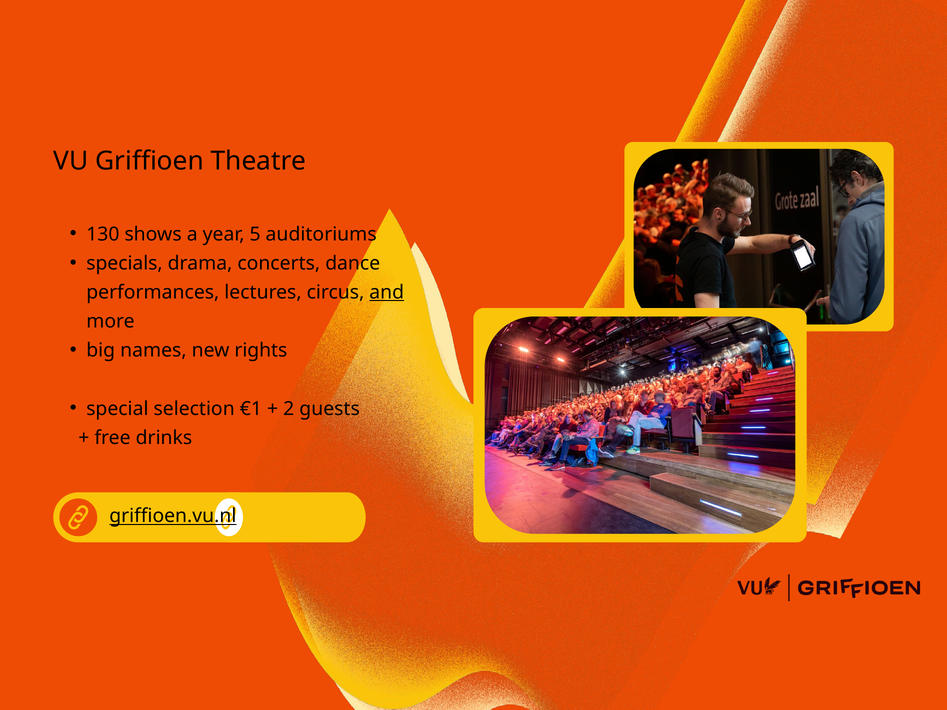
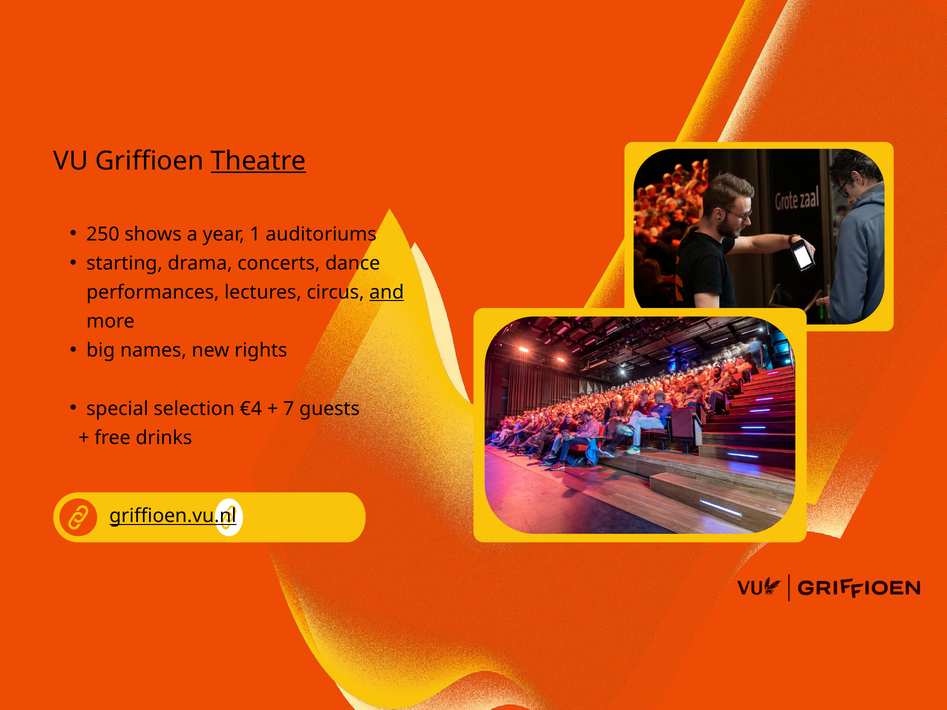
Theatre underline: none -> present (259, 161)
130: 130 -> 250 (103, 234)
5: 5 -> 1 (255, 234)
specials: specials -> starting (124, 263)
€1: €1 -> €4 (251, 409)
2: 2 -> 7 (289, 409)
